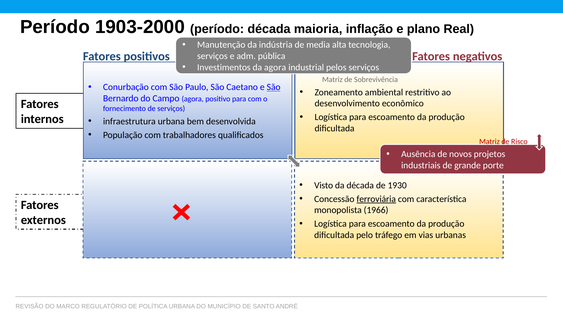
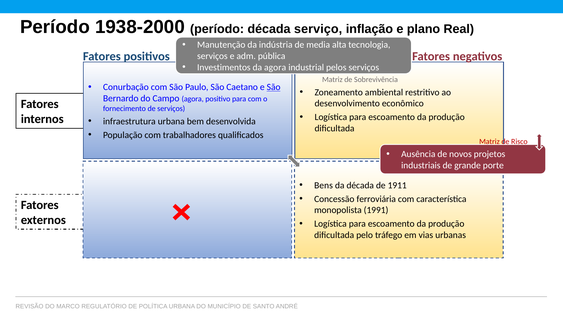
1903-2000: 1903-2000 -> 1938-2000 (140, 27)
maioria: maioria -> serviço (318, 29)
Visto: Visto -> Bens (324, 185)
1930: 1930 -> 1911 (397, 185)
ferroviária underline: present -> none (376, 199)
1966: 1966 -> 1991 (376, 210)
